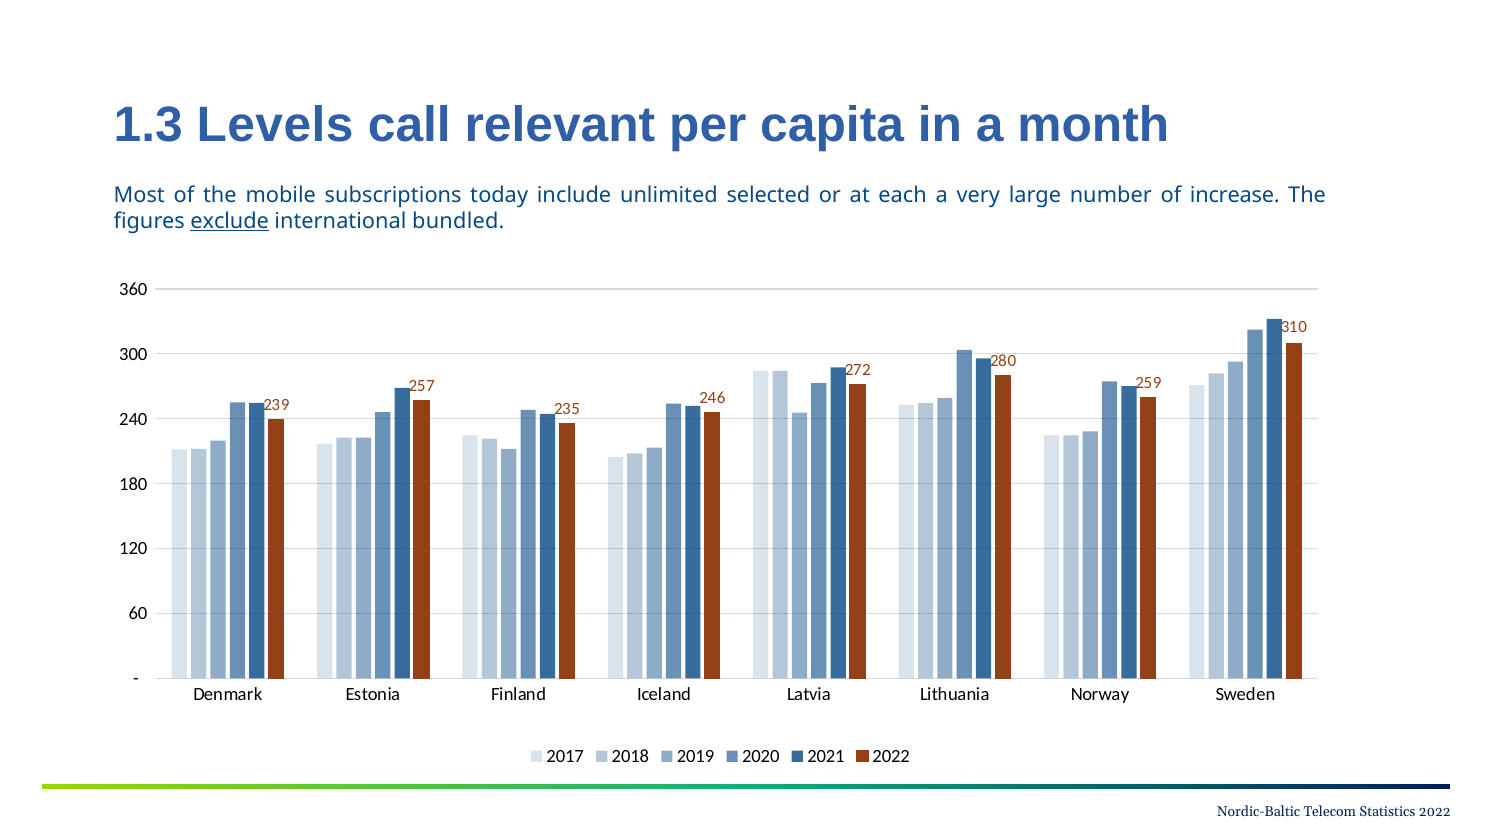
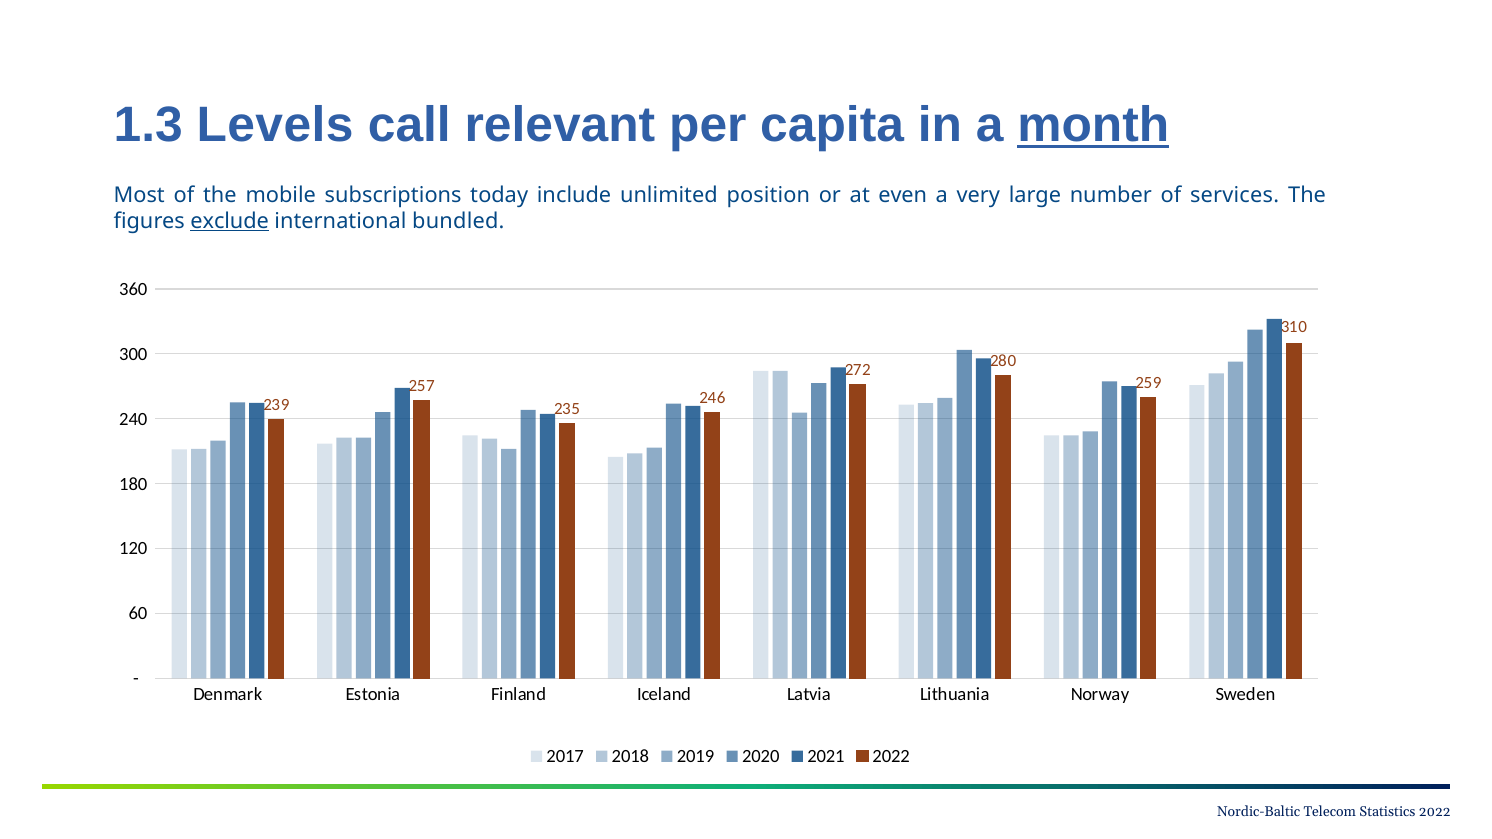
month underline: none -> present (1093, 125)
selected: selected -> position (768, 195)
each: each -> even (903, 195)
increase: increase -> services (1235, 195)
